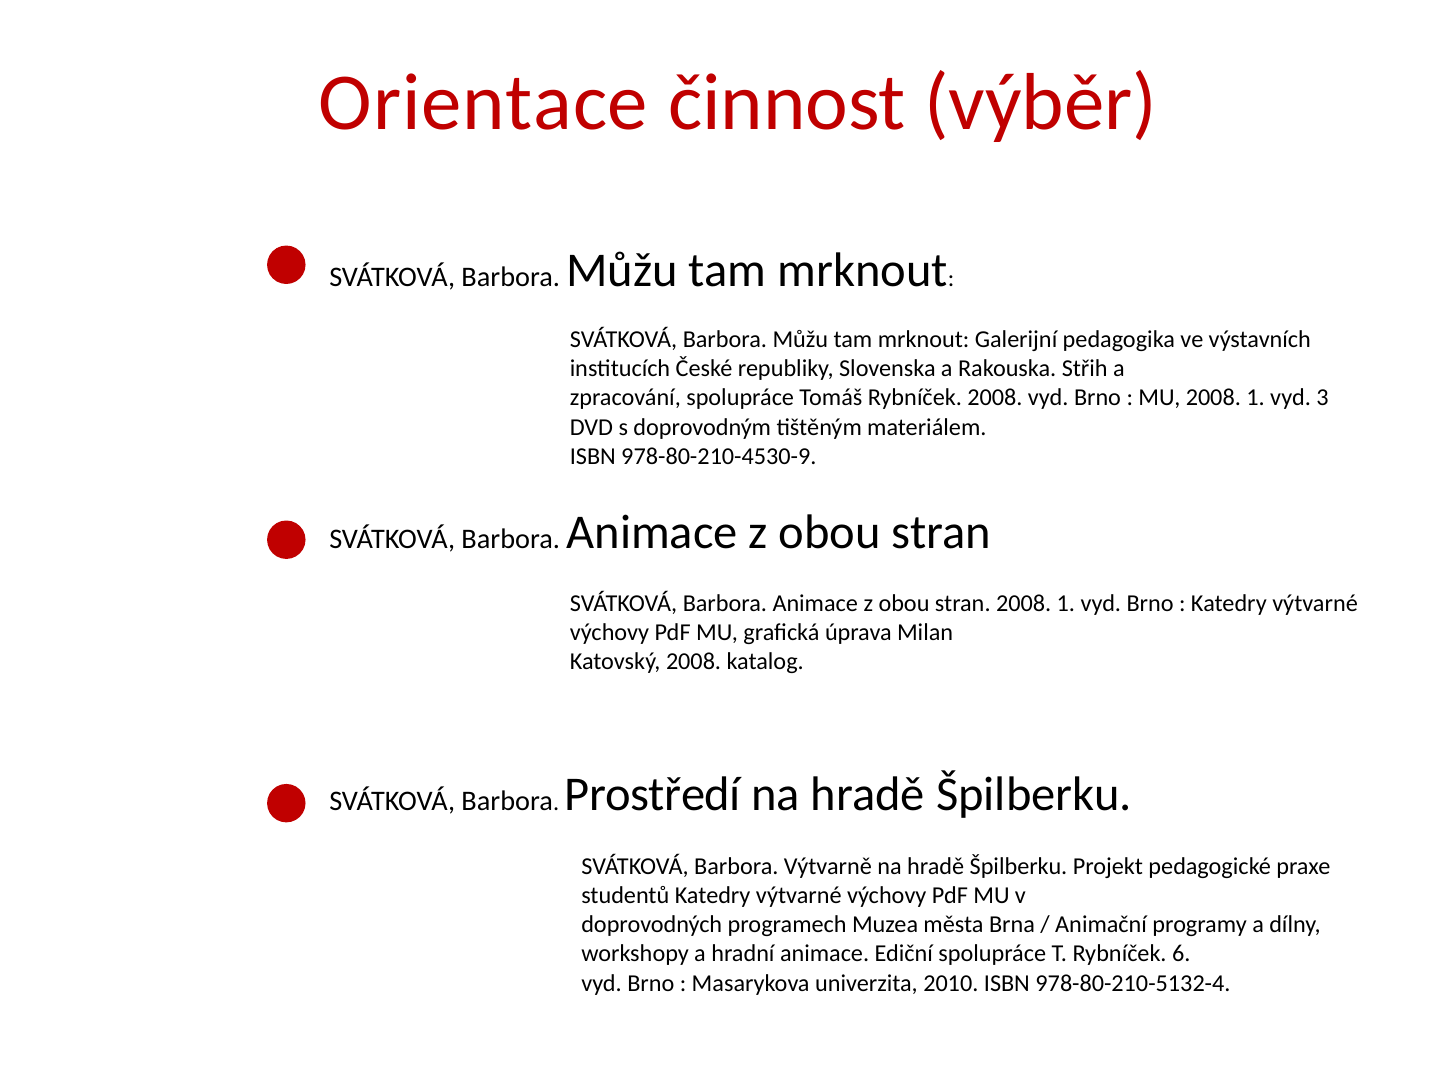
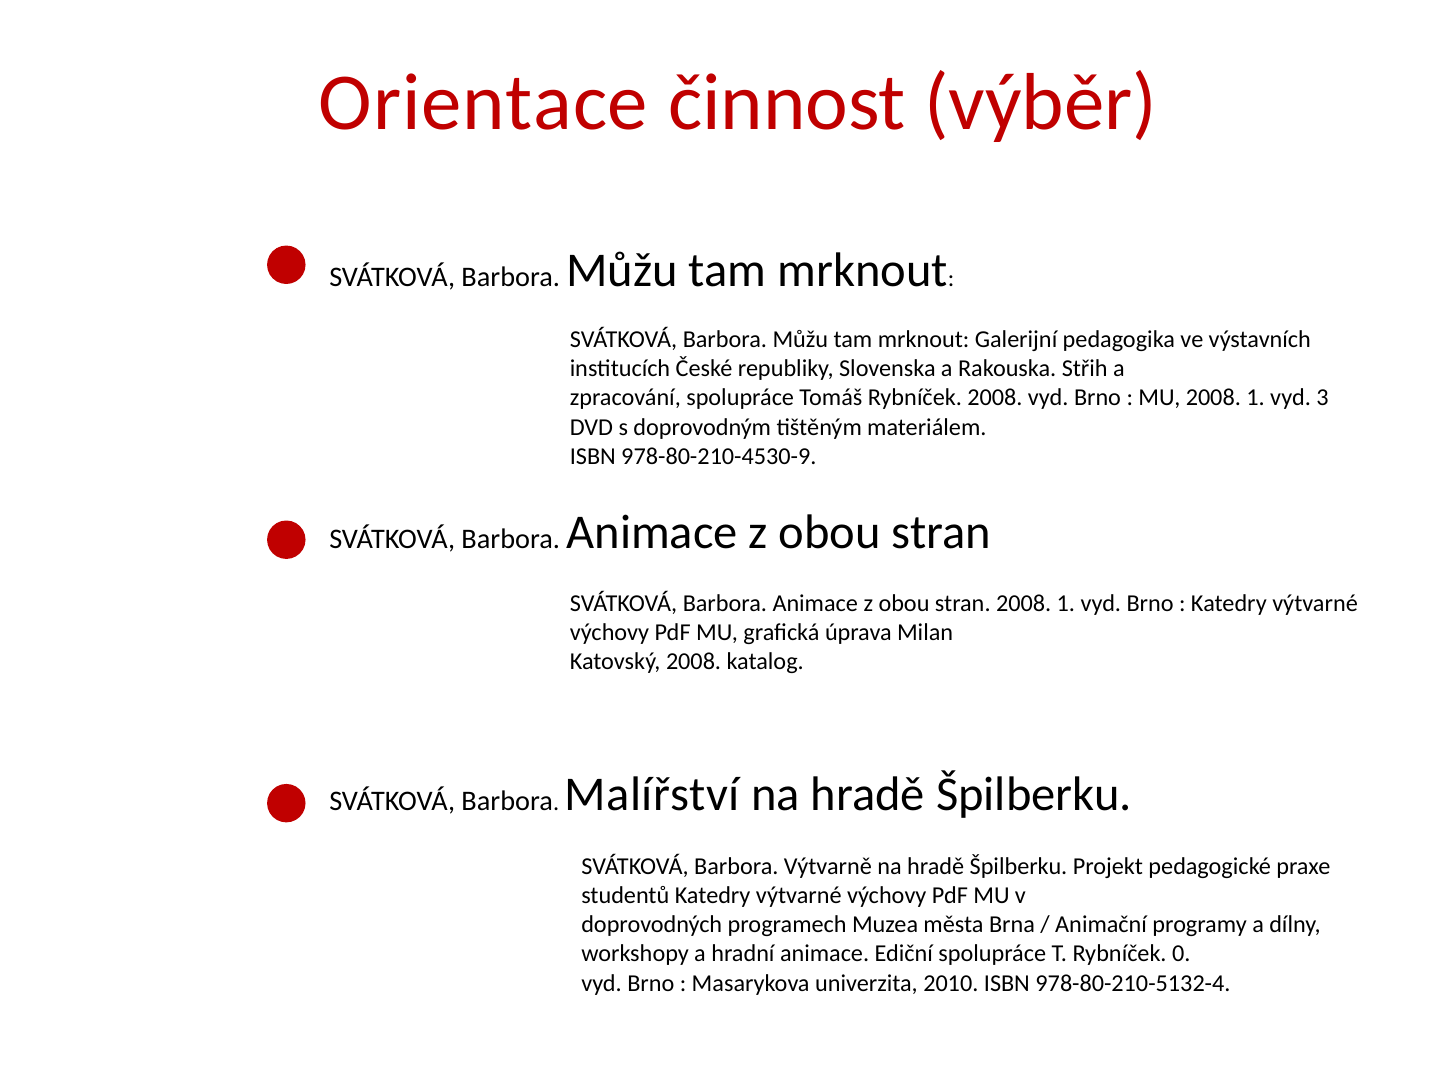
Prostředí: Prostředí -> Malířství (652, 794)
6: 6 -> 0 (1181, 954)
